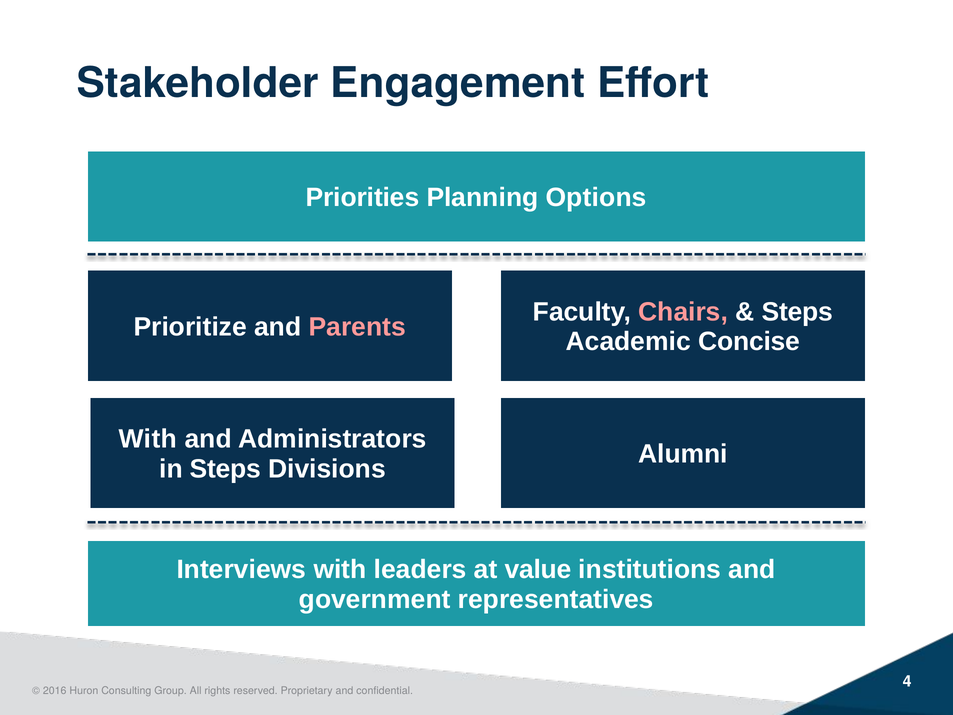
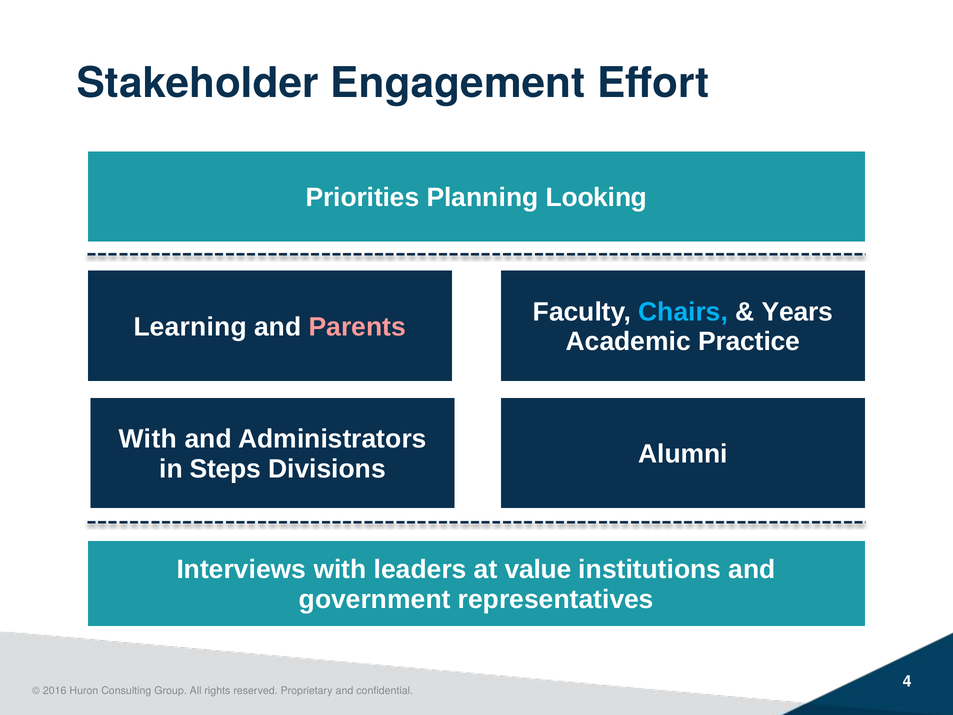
Options: Options -> Looking (596, 198)
Chairs colour: pink -> light blue (683, 312)
Steps: Steps -> Years (797, 312)
Prioritize: Prioritize -> Learning (190, 327)
Concise: Concise -> Practice (749, 342)
